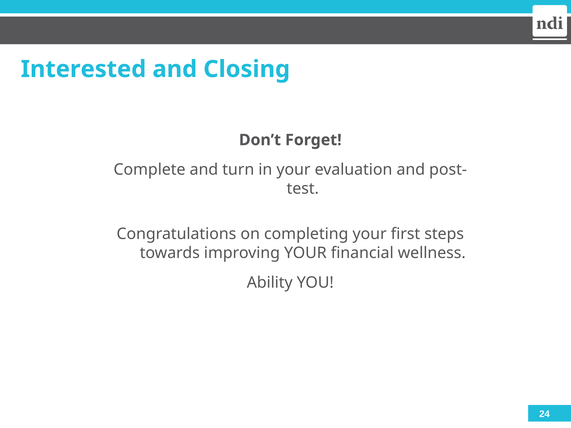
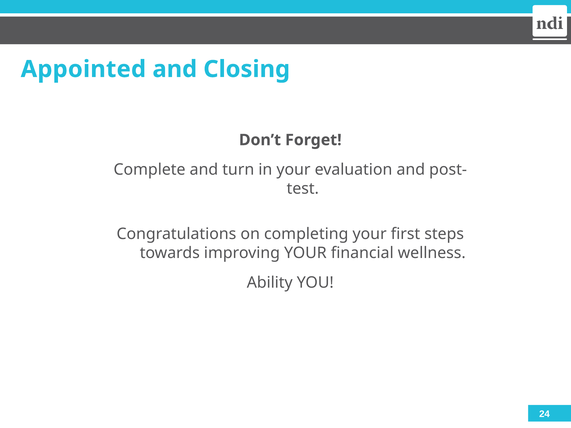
Interested: Interested -> Appointed (83, 69)
